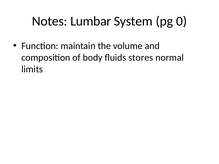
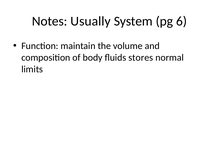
Lumbar: Lumbar -> Usually (91, 21)
0: 0 -> 6 (182, 21)
